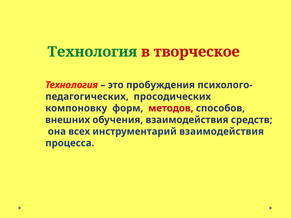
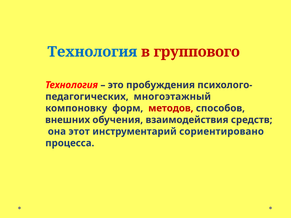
Технология colour: green -> blue (92, 52)
творческое: творческое -> группового (197, 52)
просодических: просодических -> многоэтажный (172, 97)
всех: всех -> этот (79, 132)
инструментарий взаимодействия: взаимодействия -> сориентировано (222, 132)
